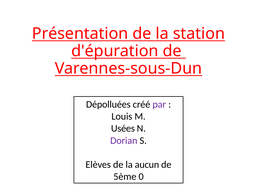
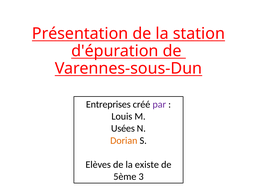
Dépolluées: Dépolluées -> Entreprises (108, 104)
Dorian colour: purple -> orange (124, 140)
aucun: aucun -> existe (147, 164)
0: 0 -> 3 (141, 176)
